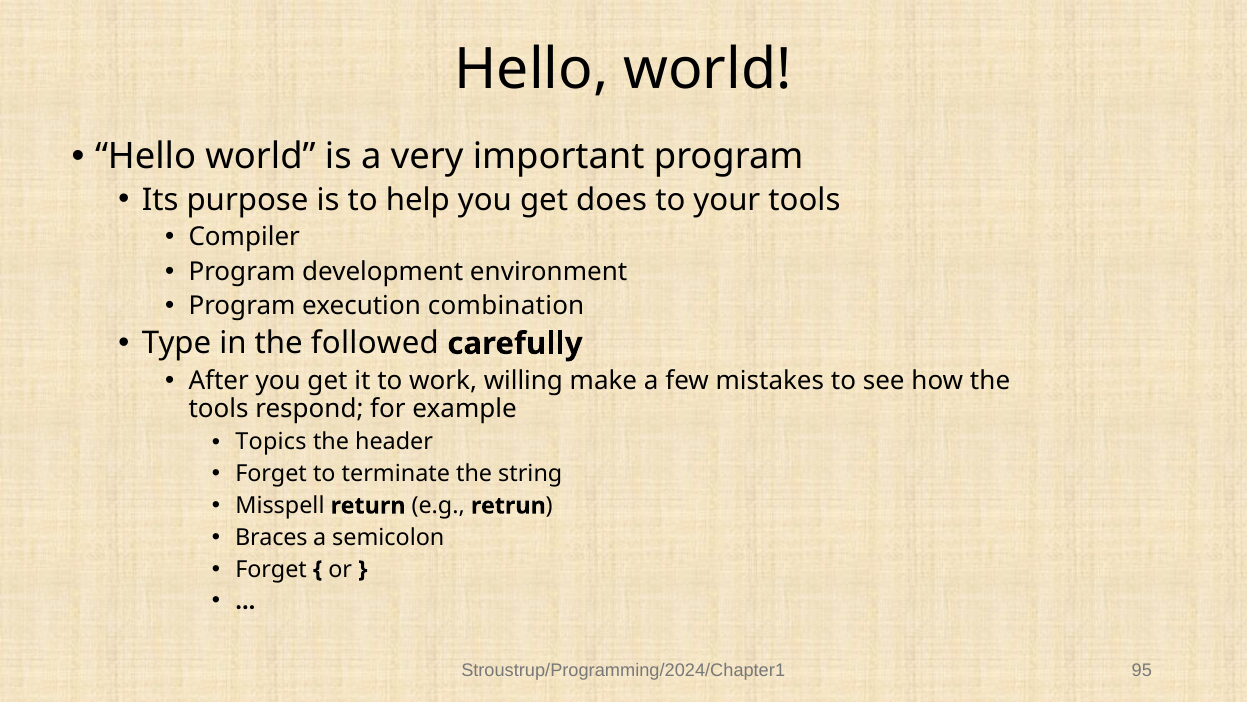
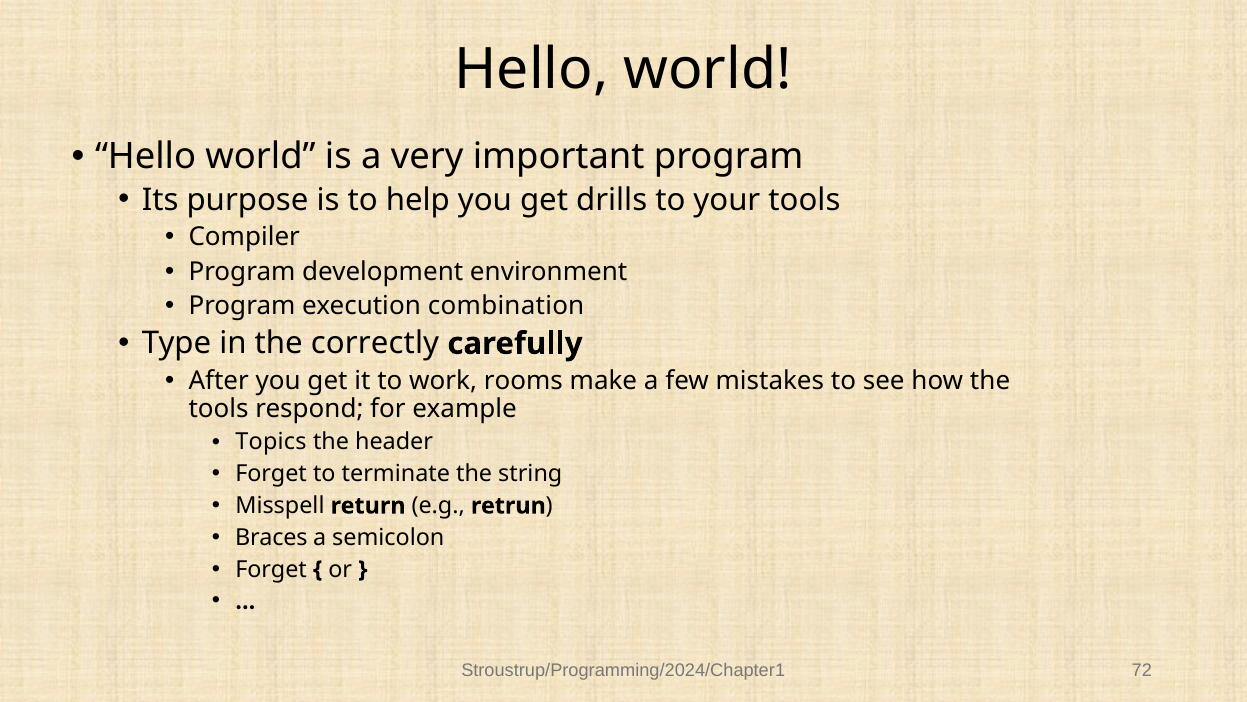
does: does -> drills (612, 200)
followed: followed -> correctly (375, 343)
willing: willing -> rooms (523, 381)
95: 95 -> 72 (1142, 670)
